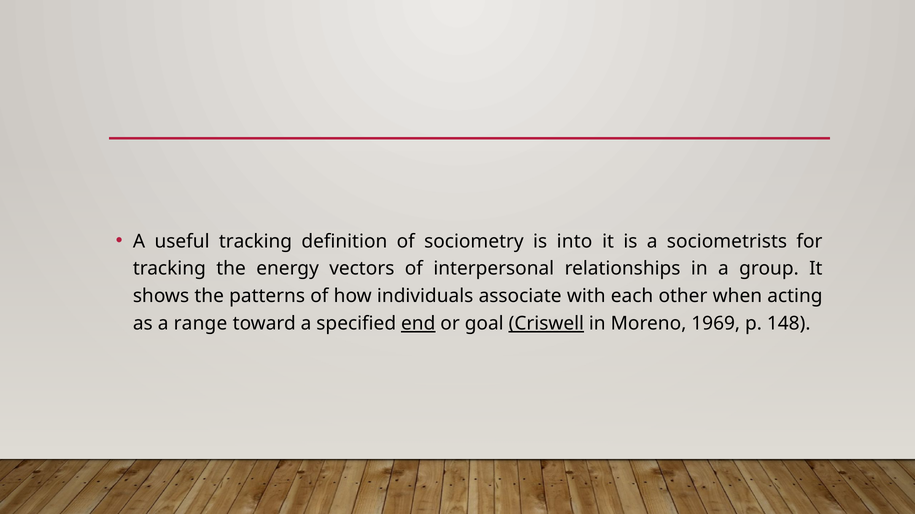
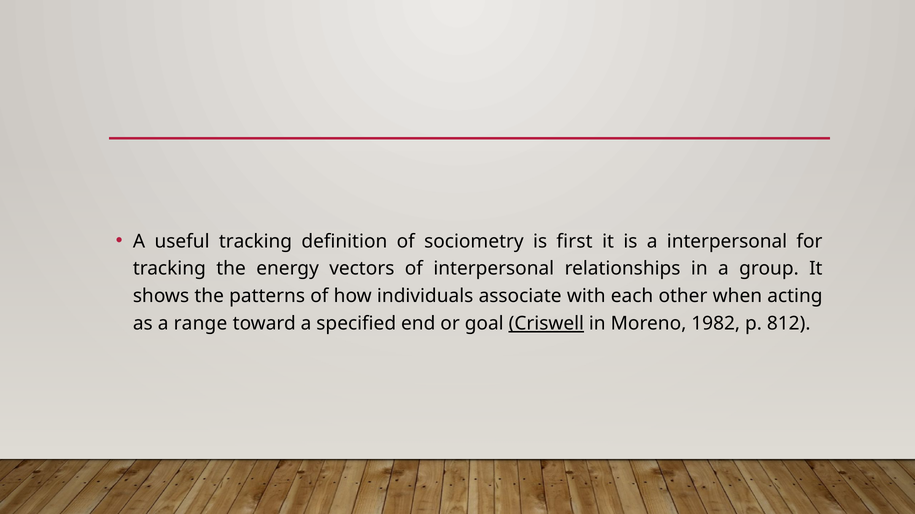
into: into -> first (575, 242)
a sociometrists: sociometrists -> interpersonal (727, 242)
end underline: present -> none (418, 324)
1969: 1969 -> 1982 (716, 324)
148: 148 -> 812 (789, 324)
